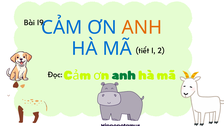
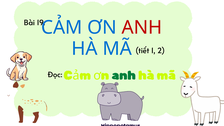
ANH colour: orange -> red (142, 28)
